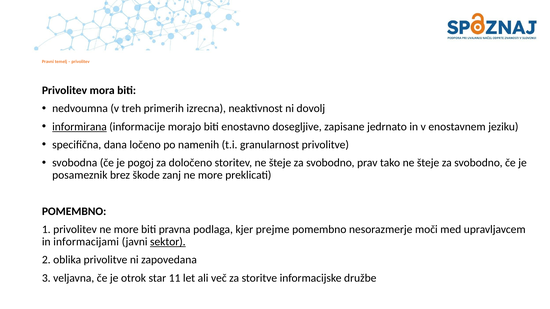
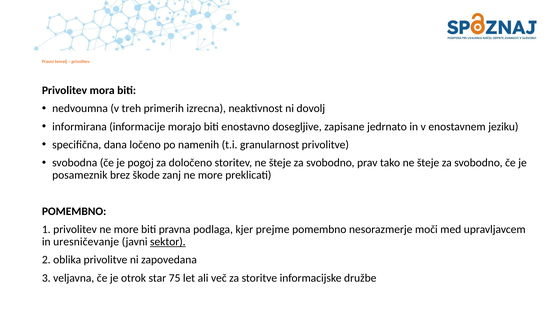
informirana underline: present -> none (80, 127)
informacijami: informacijami -> uresničevanje (86, 242)
11: 11 -> 75 (175, 278)
